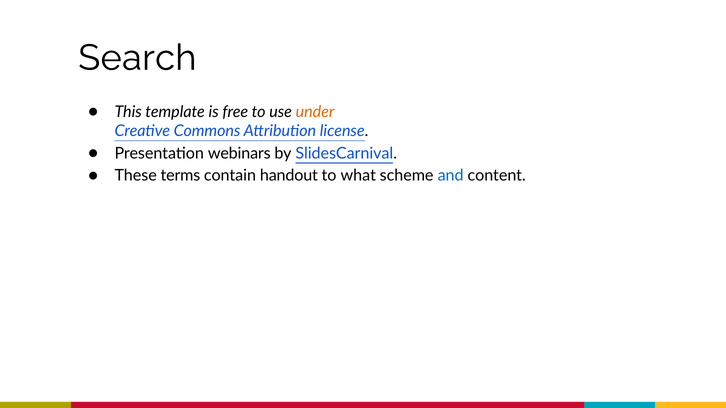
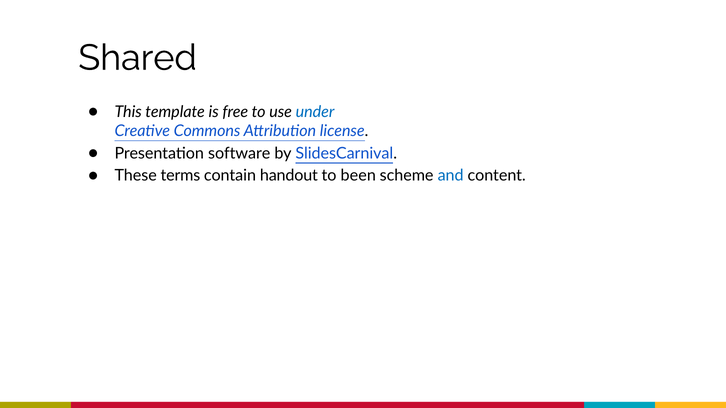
Search: Search -> Shared (138, 58)
under colour: orange -> blue (315, 112)
webinars: webinars -> software (239, 153)
what: what -> been (358, 176)
